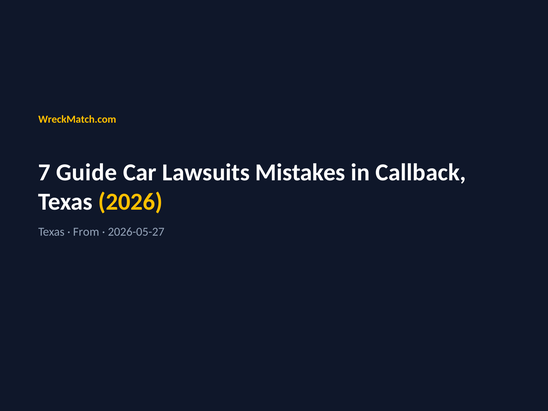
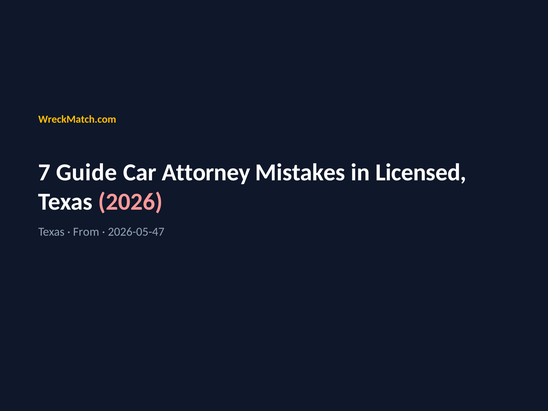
Lawsuits: Lawsuits -> Attorney (206, 172)
Callback: Callback -> Licensed (421, 172)
2026 colour: yellow -> pink (130, 202)
2026-05-27: 2026-05-27 -> 2026-05-47 (136, 232)
